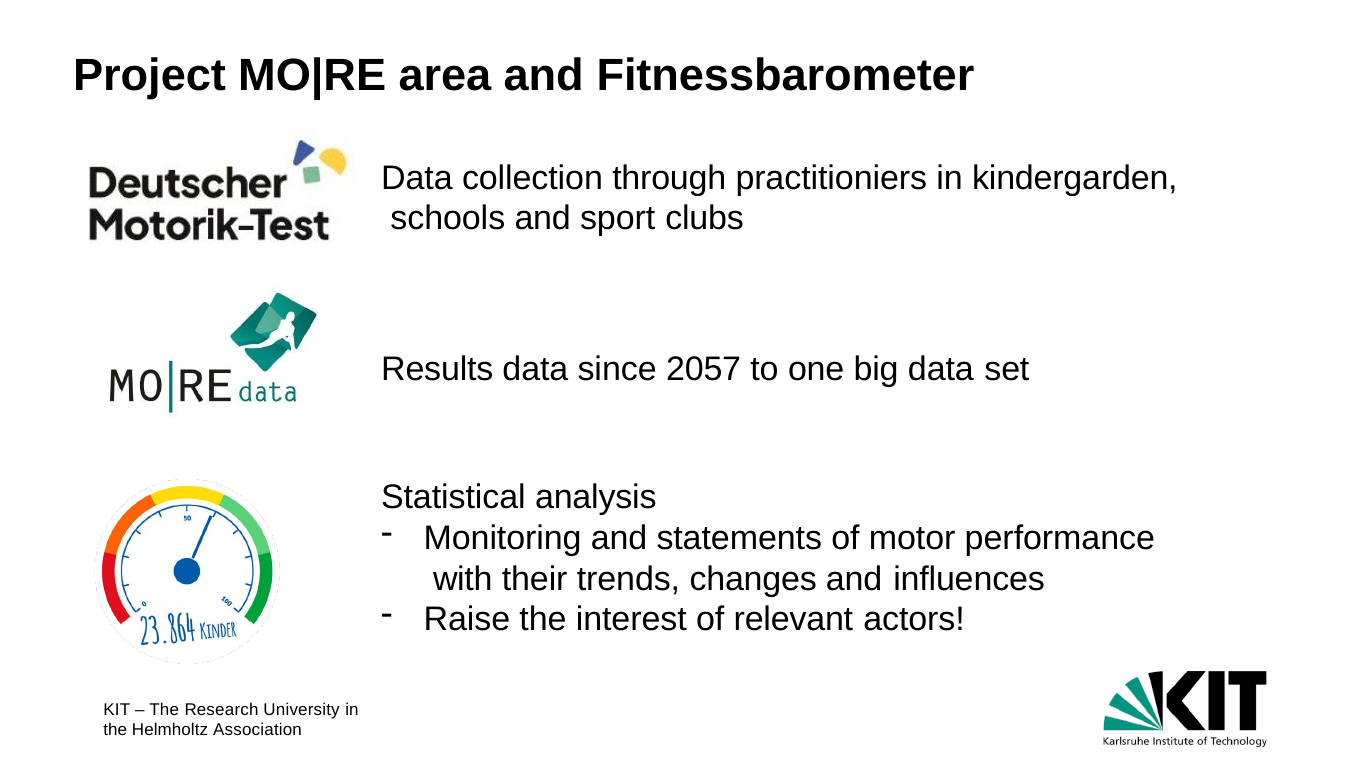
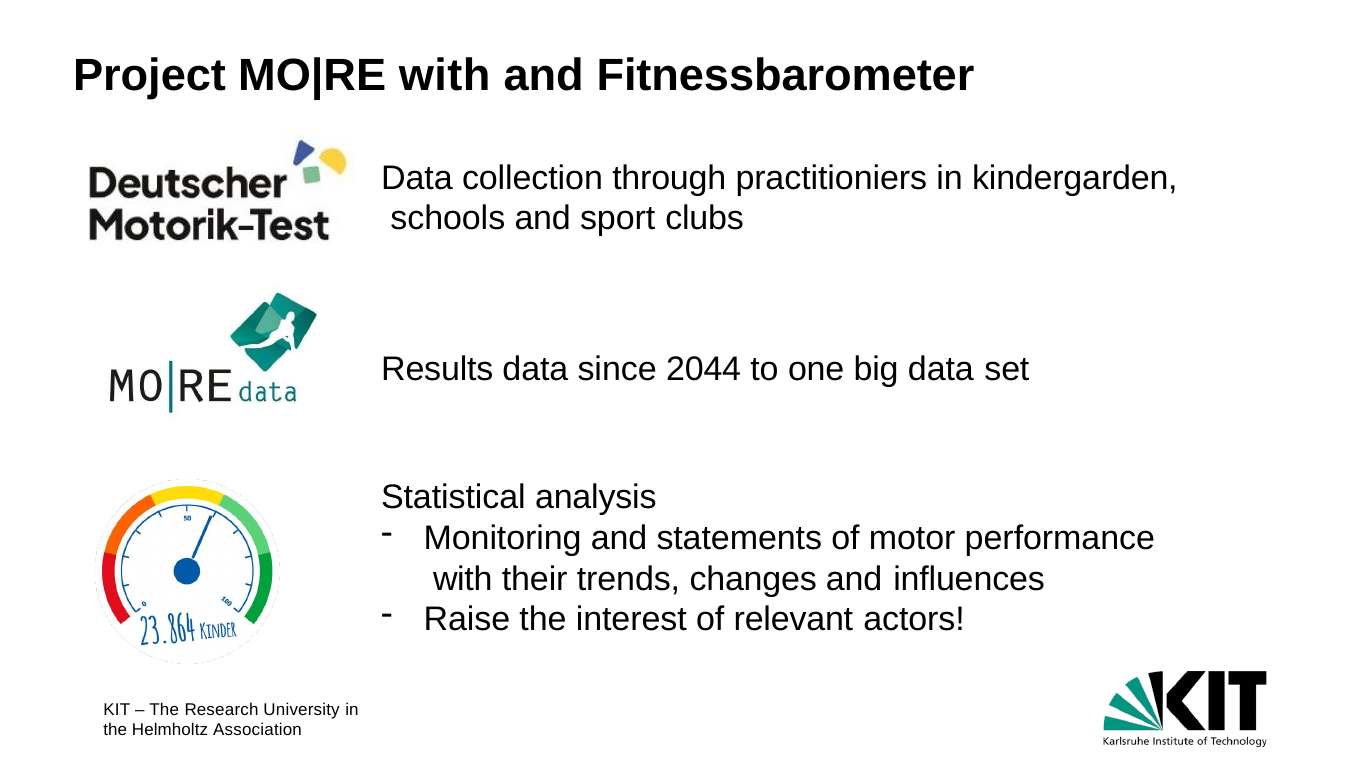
area: area -> with (445, 76)
2057: 2057 -> 2044 (704, 369)
